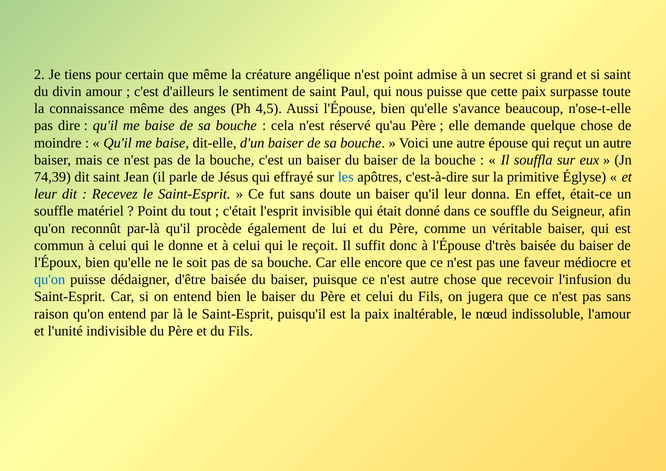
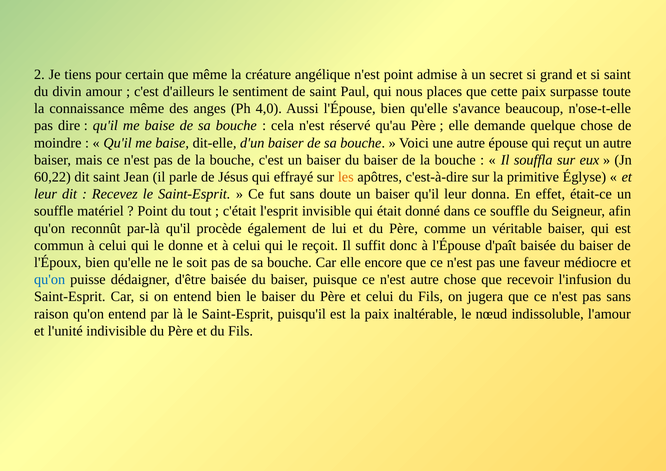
nous puisse: puisse -> places (444, 92)
4,5: 4,5 -> 4,0 (269, 109)
74,39: 74,39 -> 60,22 (52, 177)
les colour: blue -> orange (346, 177)
d'très: d'très -> d'paît (501, 245)
